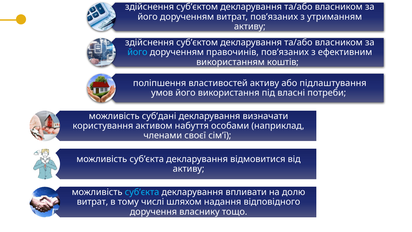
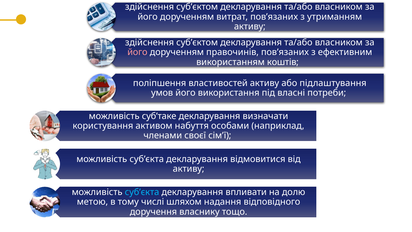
його colour: light blue -> pink (137, 52)
суб’дані: суб’дані -> суб’таке (159, 116)
витрат: витрат -> метою (92, 202)
